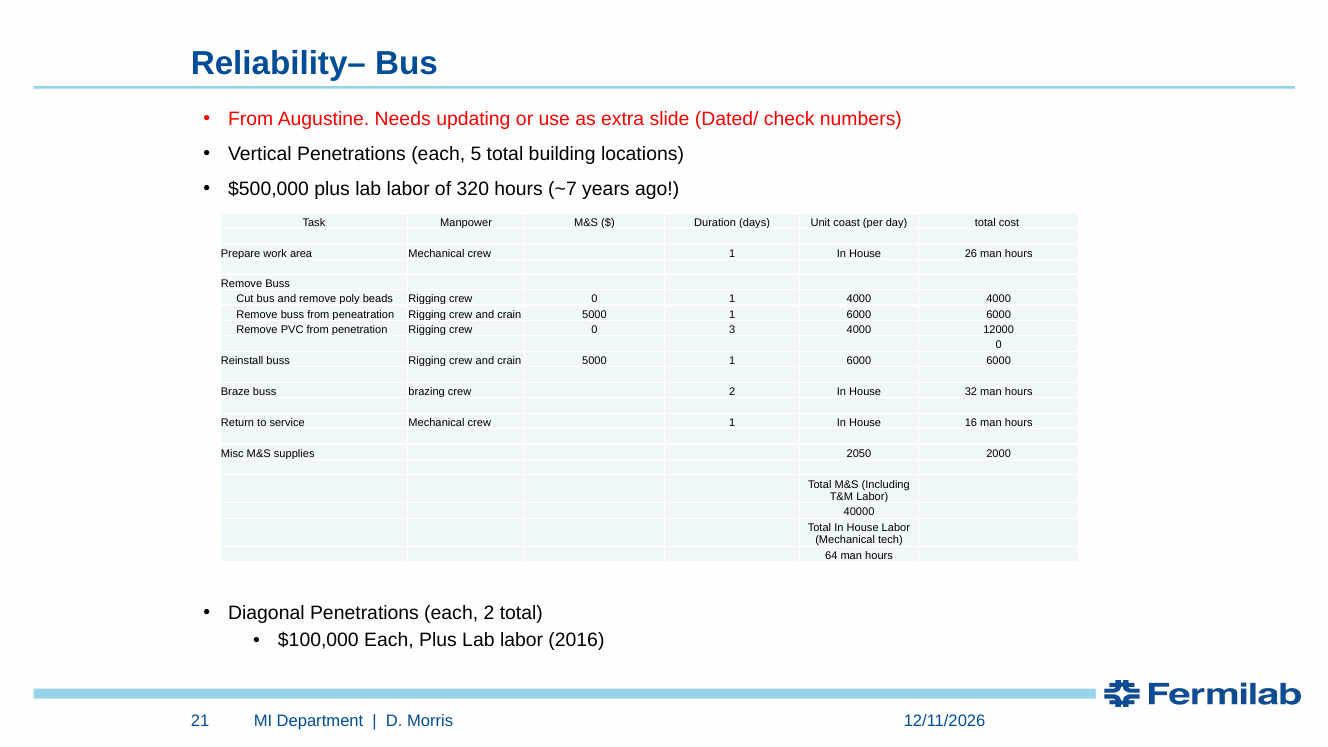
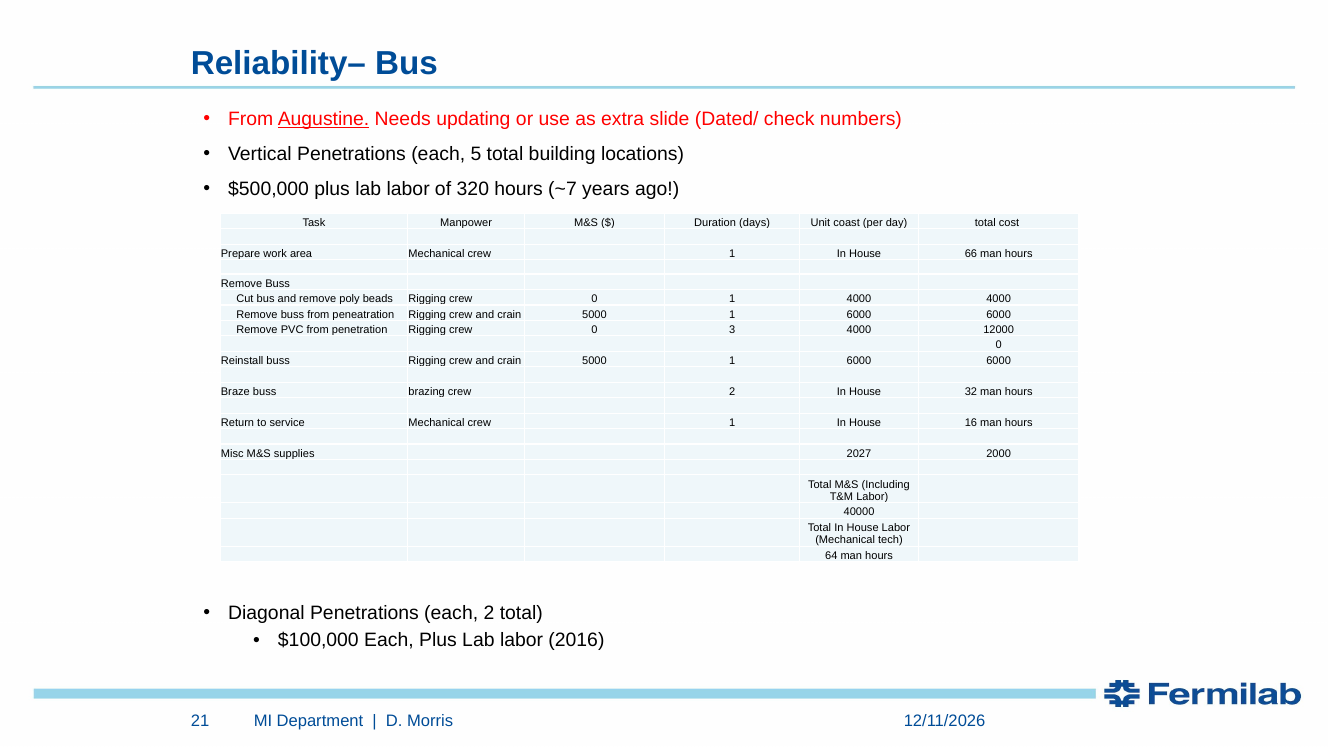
Augustine underline: none -> present (324, 119)
26: 26 -> 66 (971, 254)
2050: 2050 -> 2027 (859, 453)
